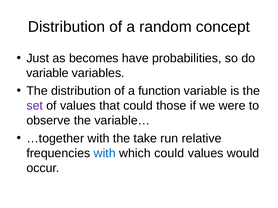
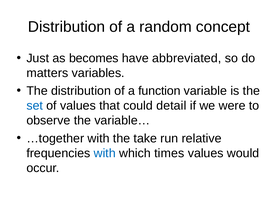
probabilities: probabilities -> abbreviated (187, 58)
variable: variable -> matters (47, 73)
set colour: purple -> blue (35, 106)
those: those -> detail (171, 106)
which could: could -> times (169, 154)
